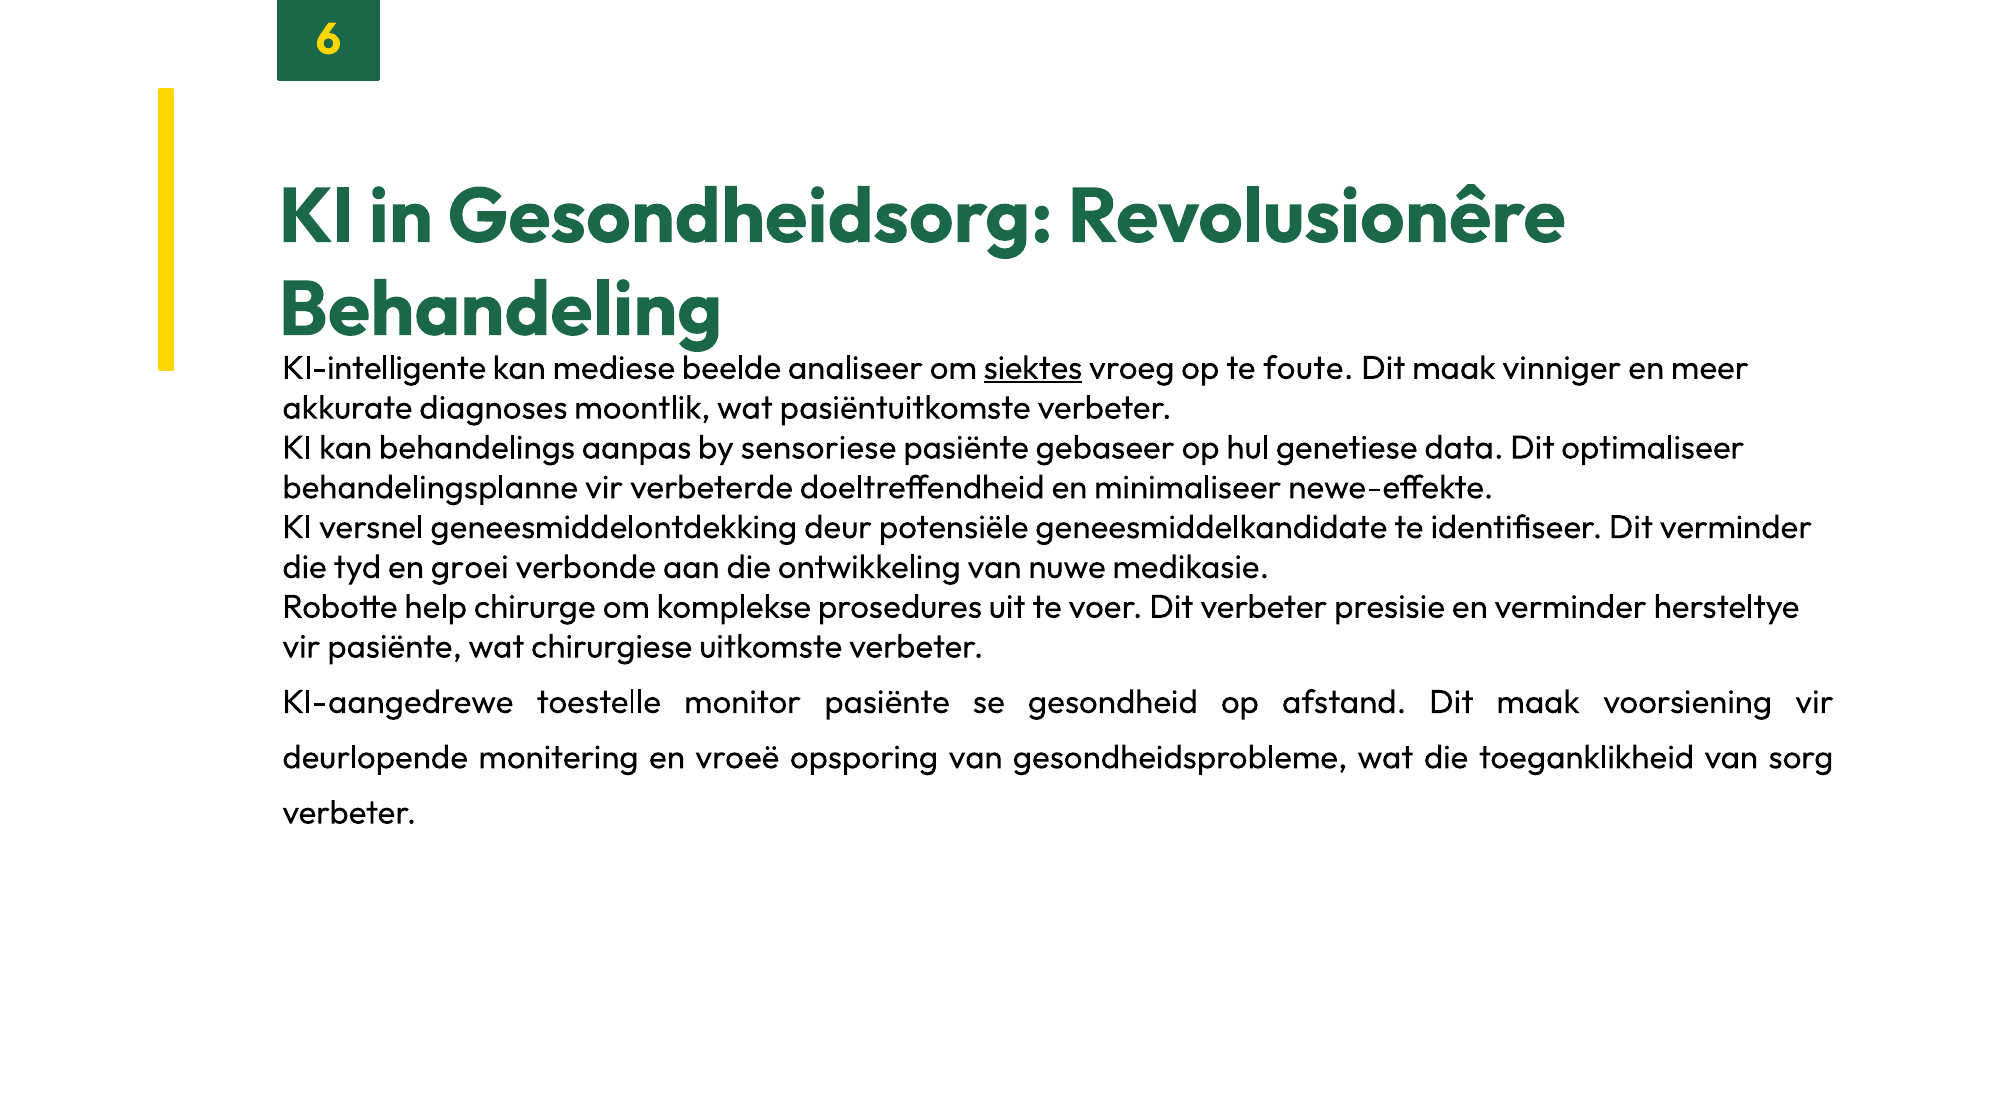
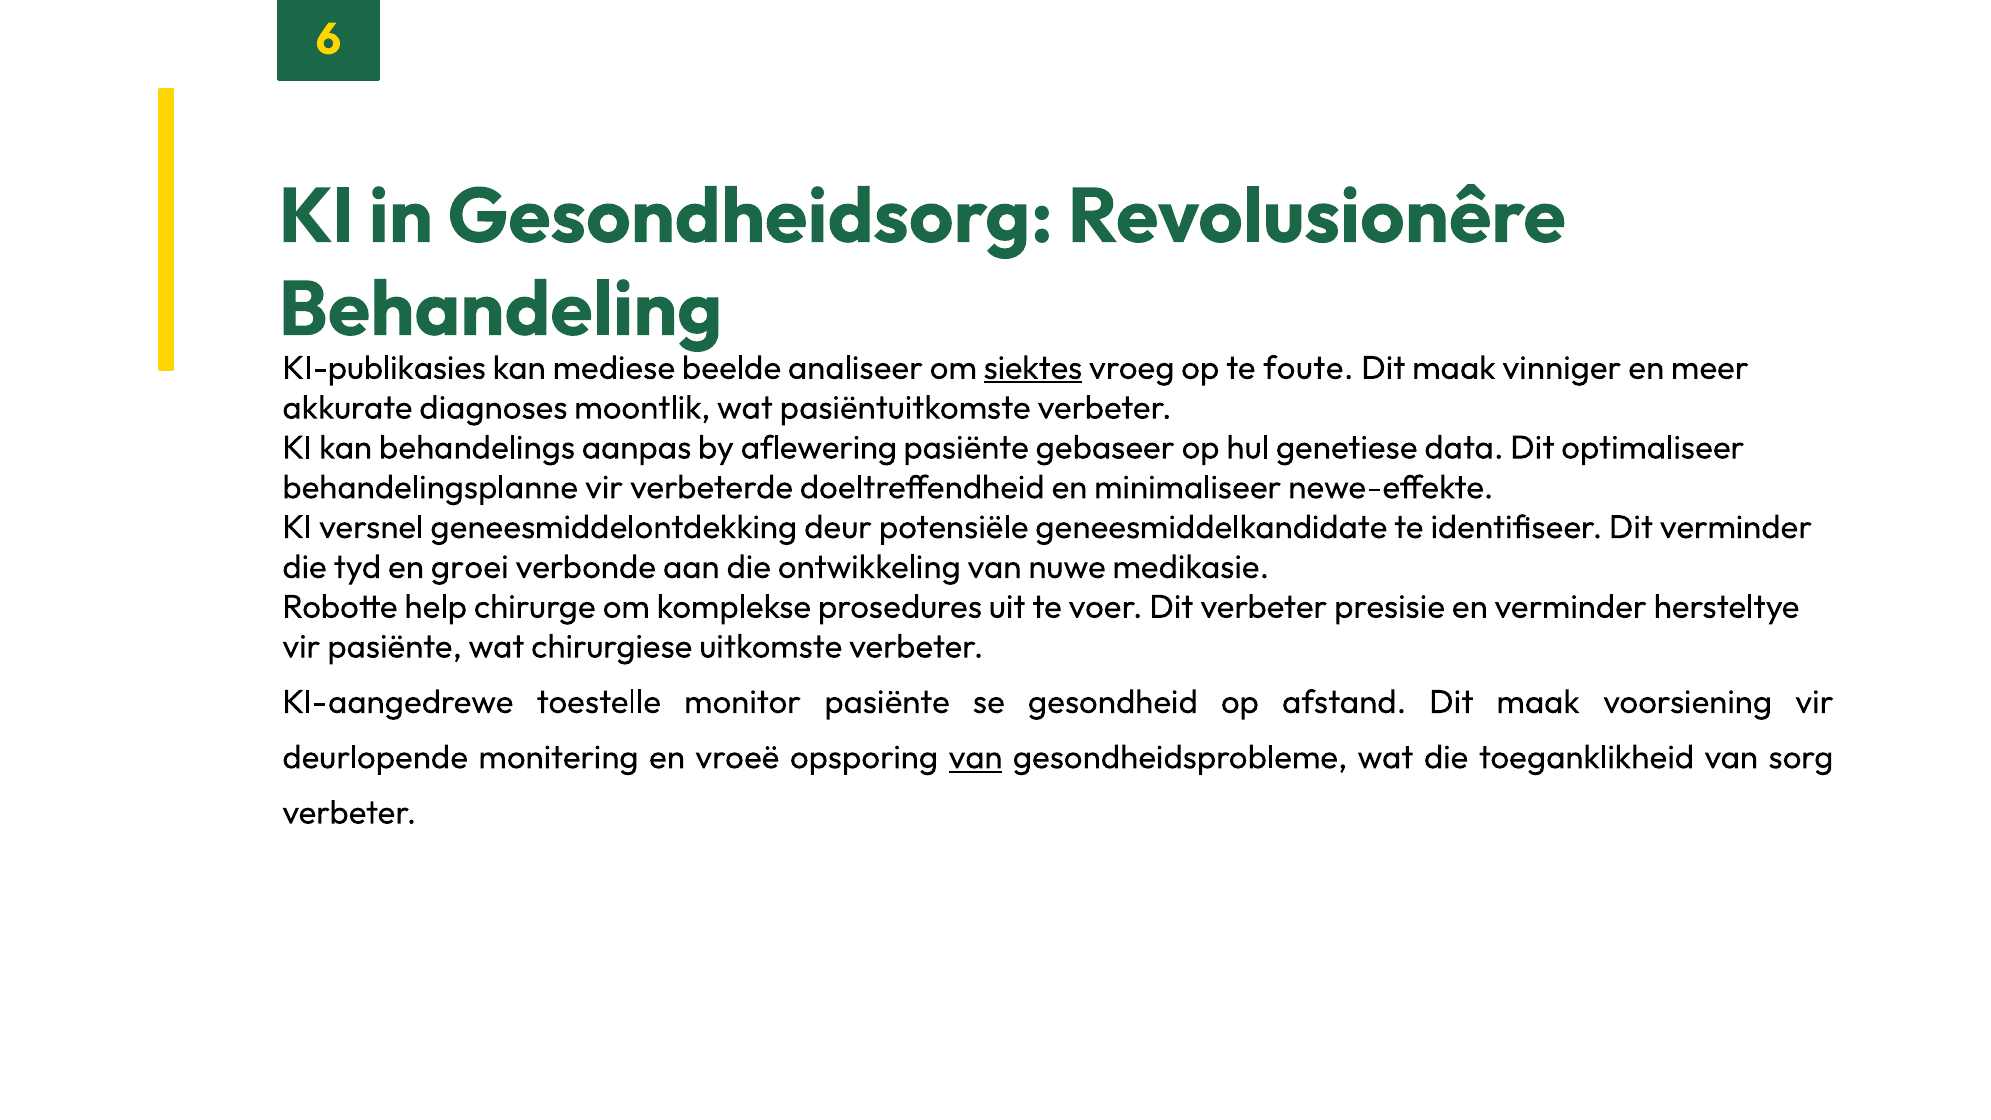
KI-intelligente: KI-intelligente -> KI-publikasies (384, 368)
sensoriese: sensoriese -> aflewering (819, 448)
van underline: none -> present (976, 757)
